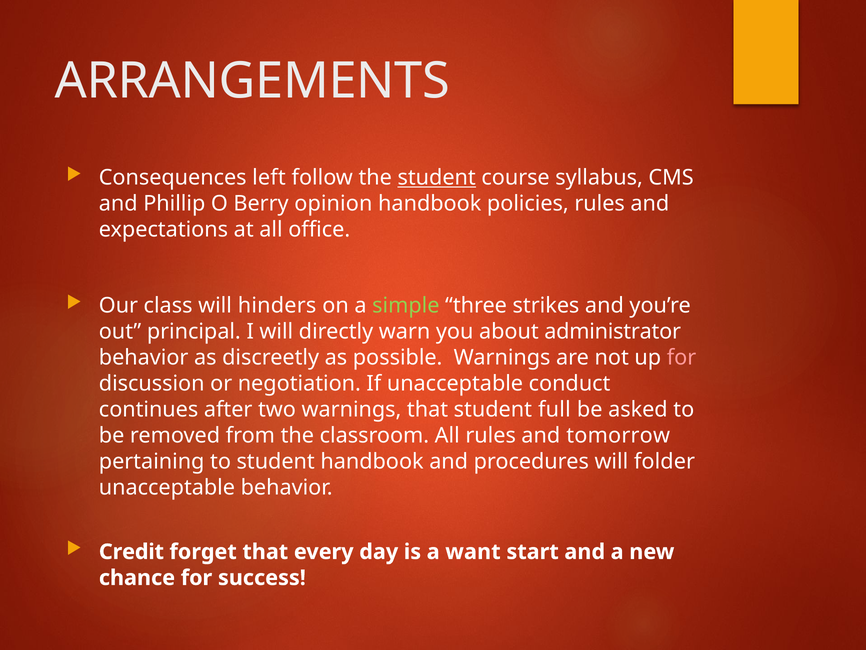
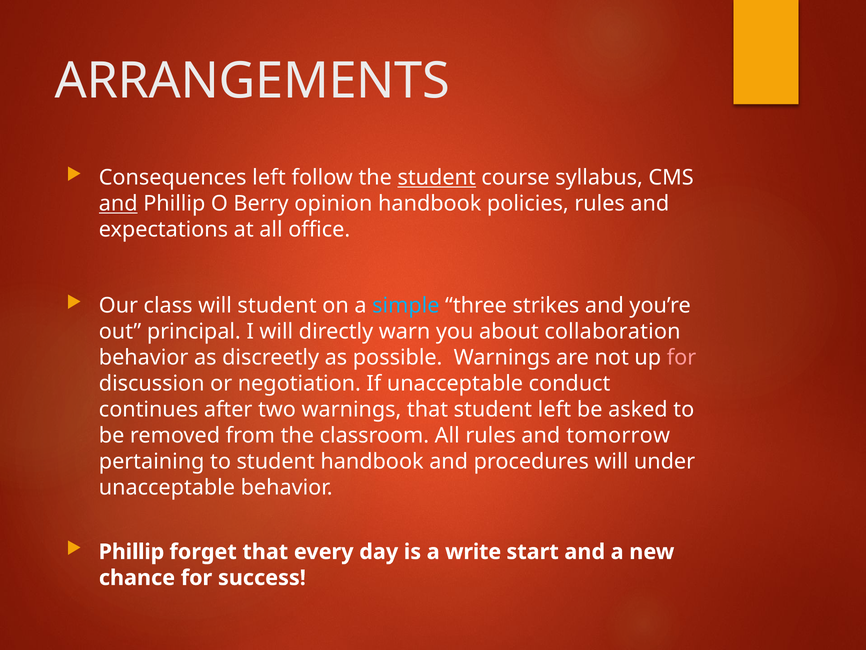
and underline: none -> present (118, 204)
will hinders: hinders -> student (277, 306)
simple colour: light green -> light blue (406, 306)
administrator: administrator -> collaboration (612, 332)
student full: full -> left (554, 410)
folder: folder -> under (665, 461)
Credit: Credit -> Phillip (131, 551)
want: want -> write (473, 551)
